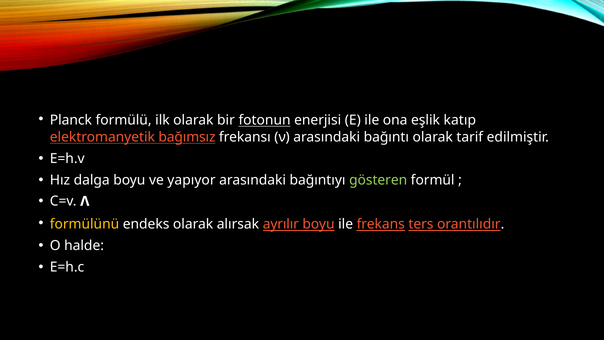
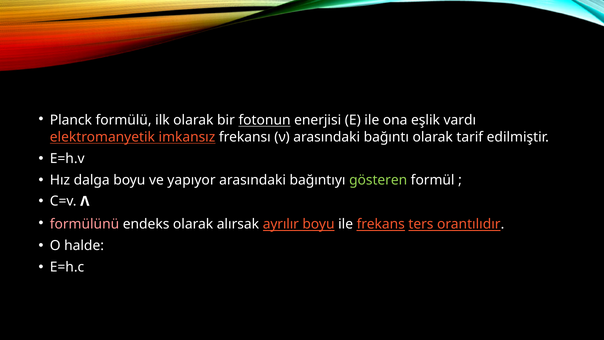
katıp: katıp -> vardı (460, 120)
bağımsız: bağımsız -> imkansız (187, 137)
formülünü colour: yellow -> pink (85, 224)
